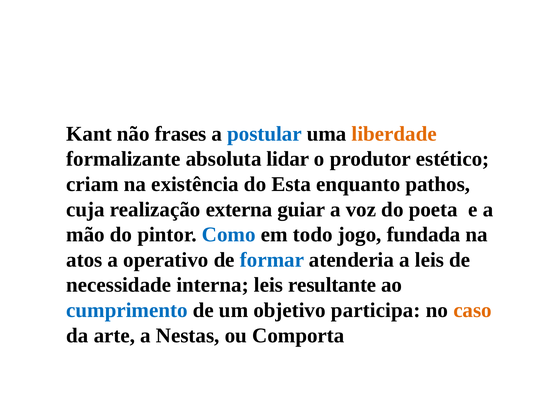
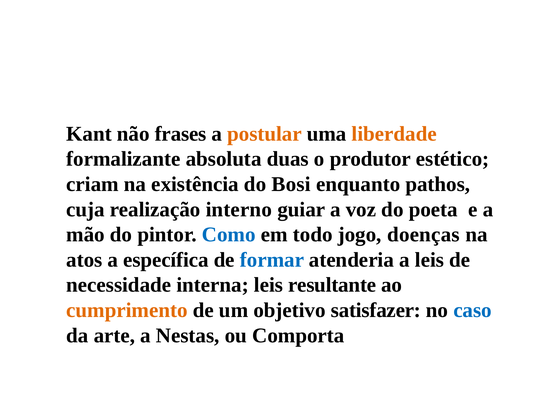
postular colour: blue -> orange (265, 134)
lidar: lidar -> duas (288, 159)
Esta: Esta -> Bosi (291, 185)
externa: externa -> interno (239, 210)
fundada: fundada -> doenças (423, 235)
operativo: operativo -> específica (166, 260)
cumprimento colour: blue -> orange (127, 311)
participa: participa -> satisfazer (376, 311)
caso colour: orange -> blue (473, 311)
